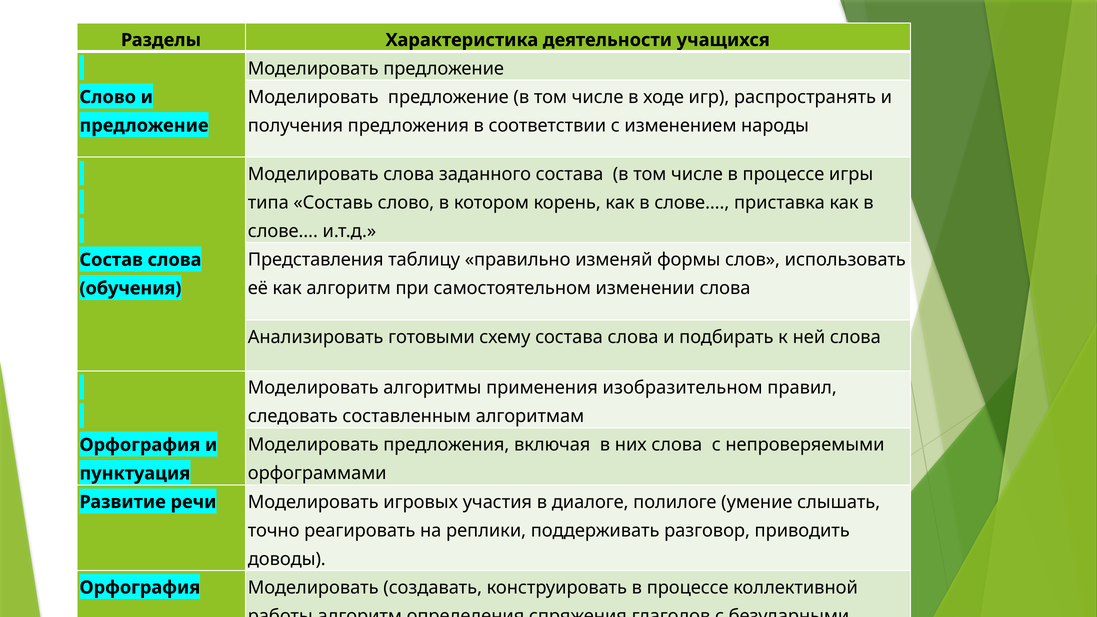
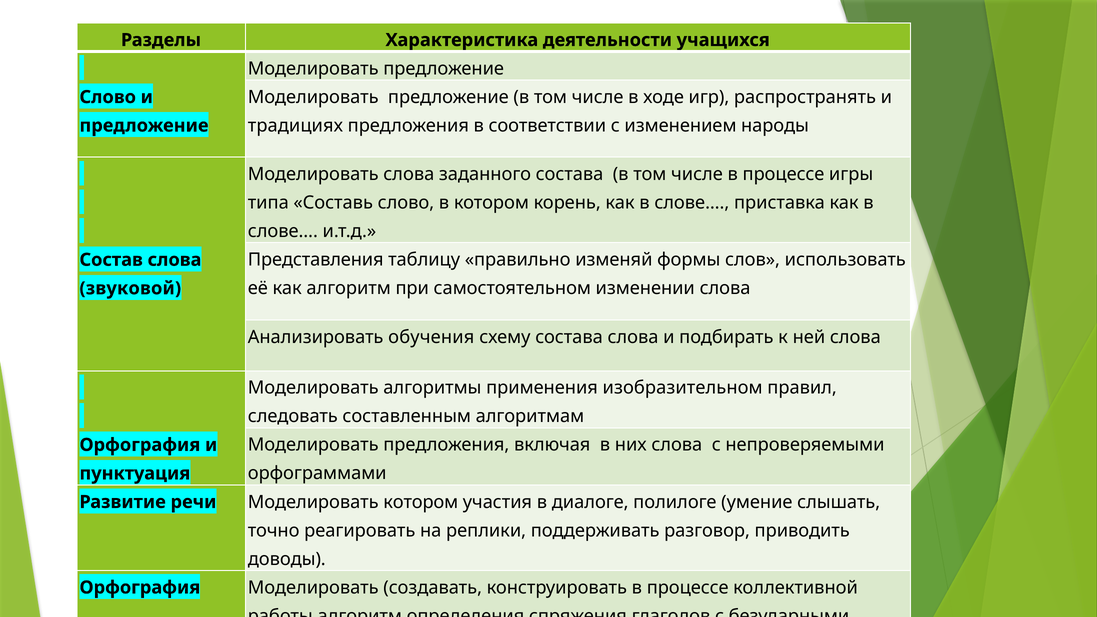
получения: получения -> традициях (295, 126)
обучения: обучения -> звуковой (130, 288)
готовыми: готовыми -> обучения (431, 337)
Моделировать игровых: игровых -> котором (421, 502)
